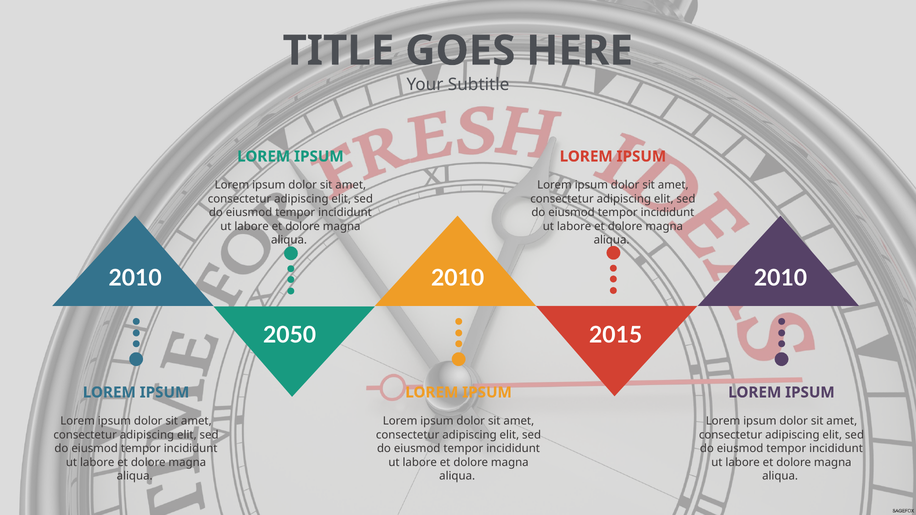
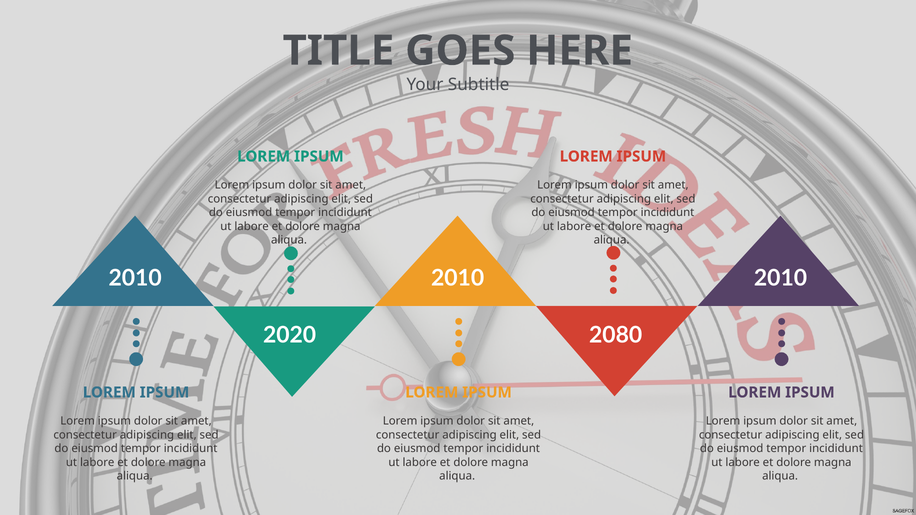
2050: 2050 -> 2020 (290, 335)
2015: 2015 -> 2080 (616, 335)
